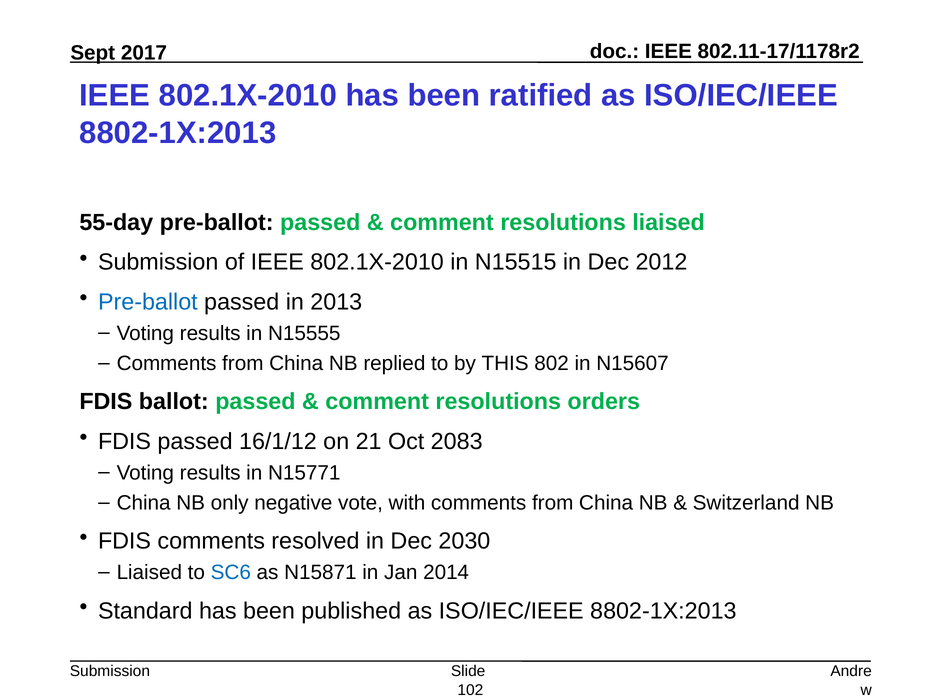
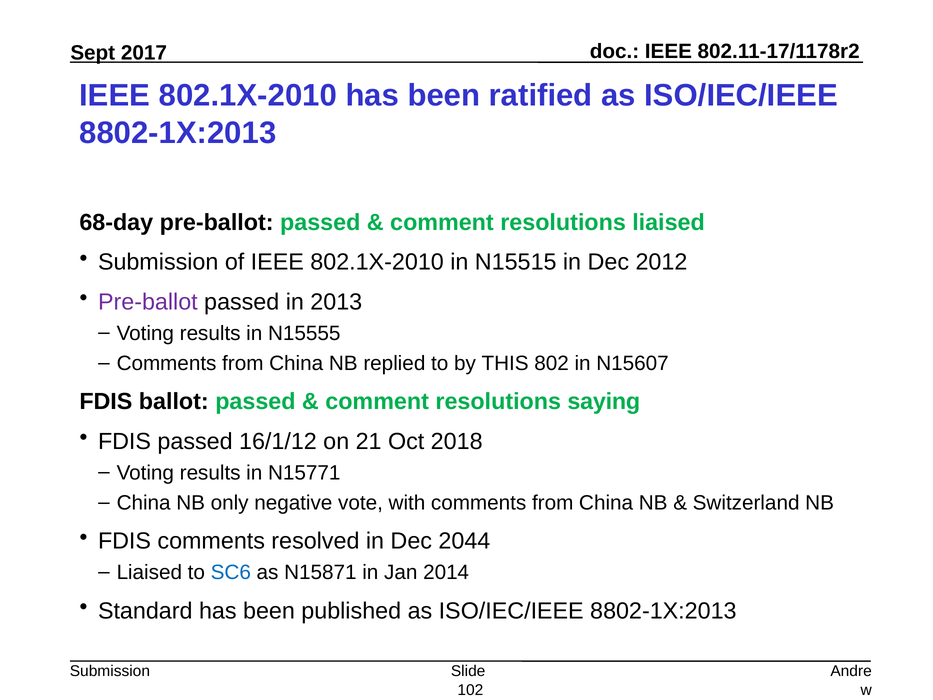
55-day: 55-day -> 68-day (116, 222)
Pre-ballot colour: blue -> purple (148, 302)
orders: orders -> saying (604, 402)
2083: 2083 -> 2018 (457, 441)
2030: 2030 -> 2044 (464, 541)
